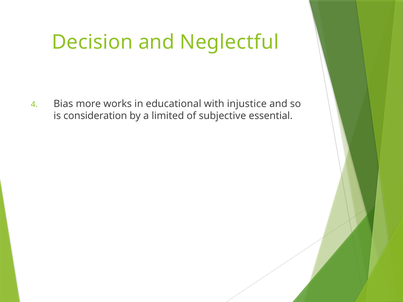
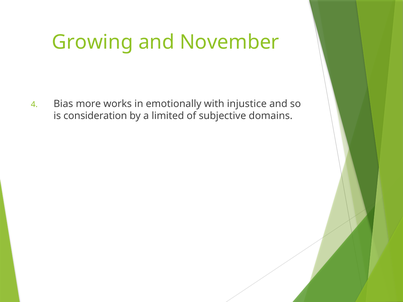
Decision: Decision -> Growing (92, 42)
Neglectful: Neglectful -> November (230, 42)
educational: educational -> emotionally (174, 104)
essential: essential -> domains (271, 116)
